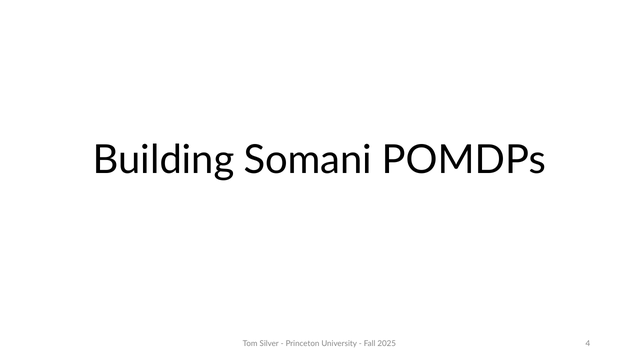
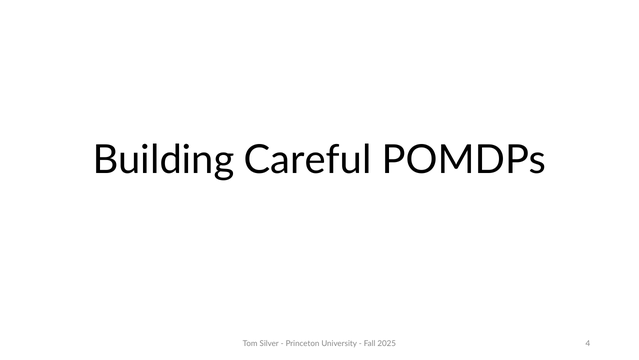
Somani: Somani -> Careful (308, 160)
